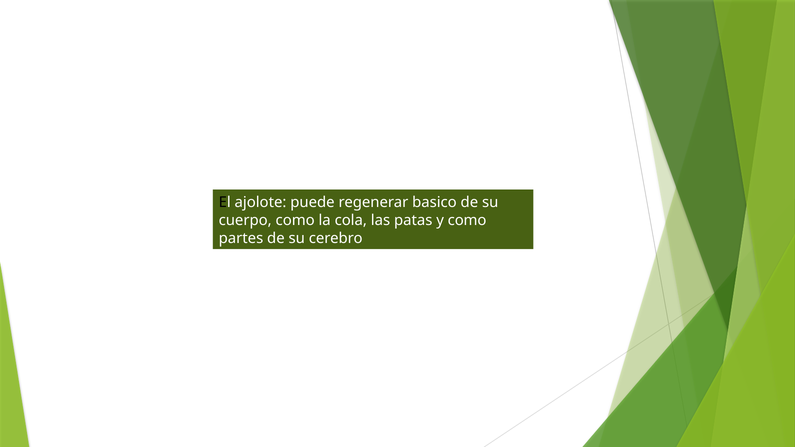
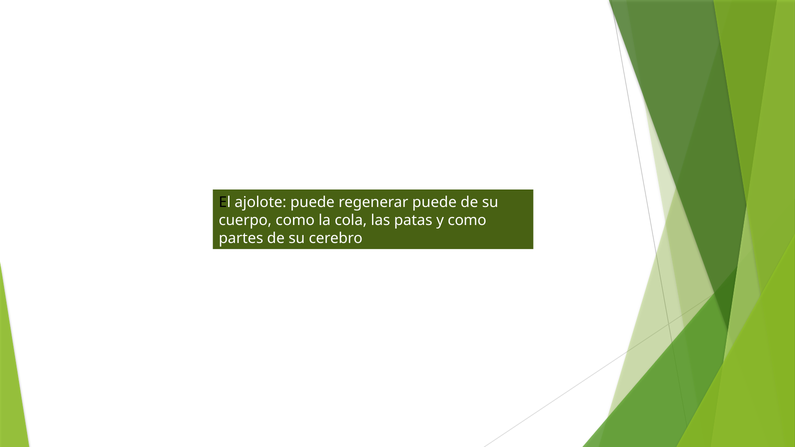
regenerar basico: basico -> puede (434, 203)
